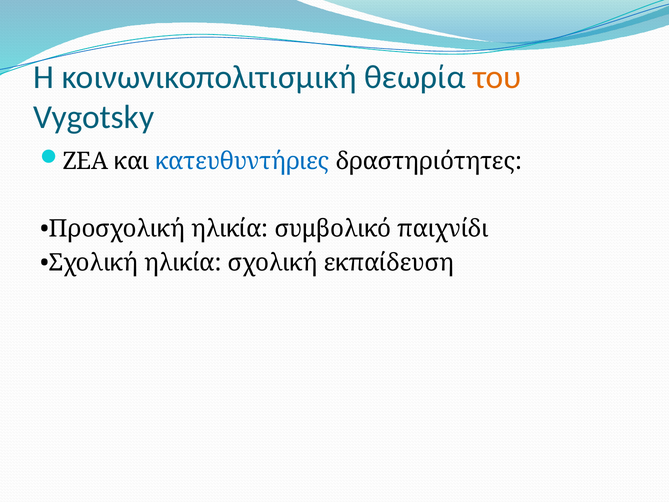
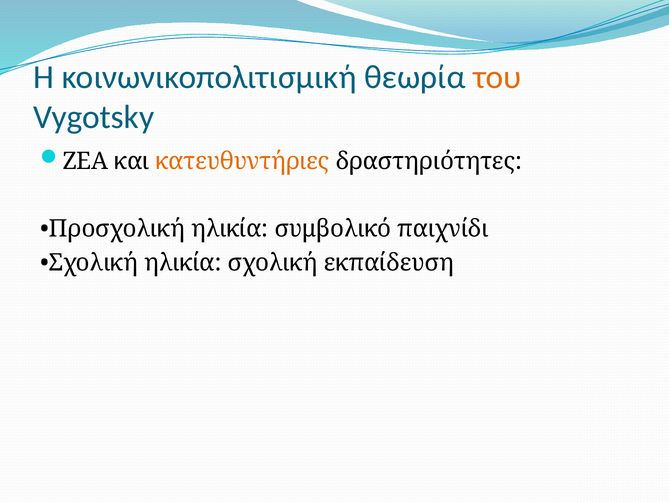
κατευθυντήριες colour: blue -> orange (243, 161)
